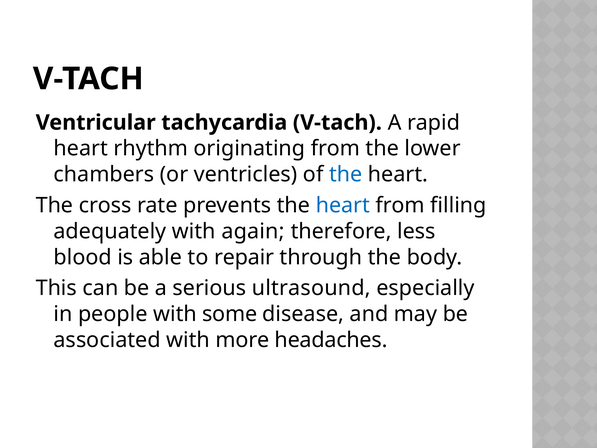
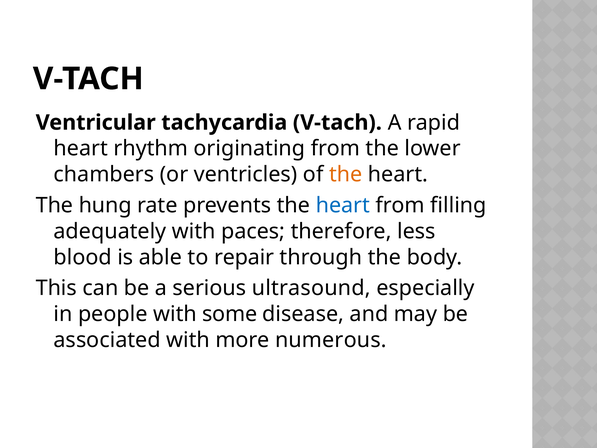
the colour: blue -> orange (346, 174)
cross: cross -> hung (105, 205)
again: again -> paces (253, 231)
headaches: headaches -> numerous (331, 340)
